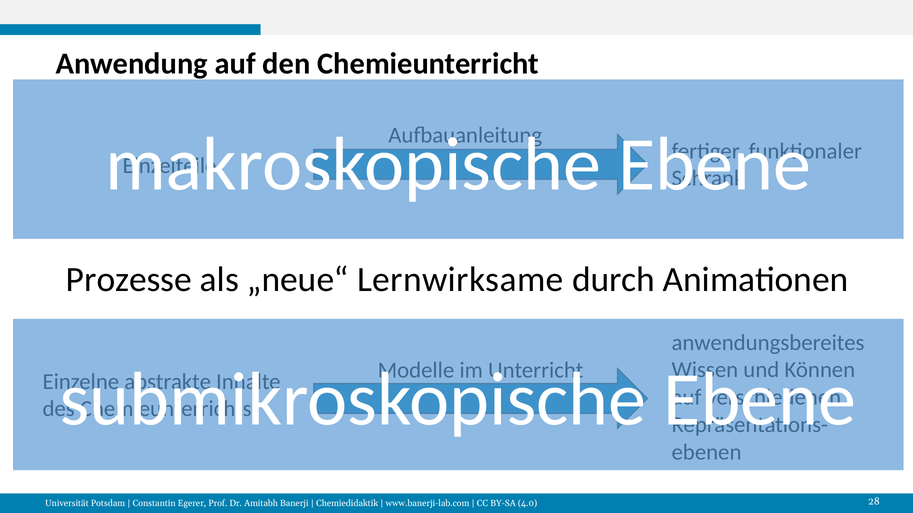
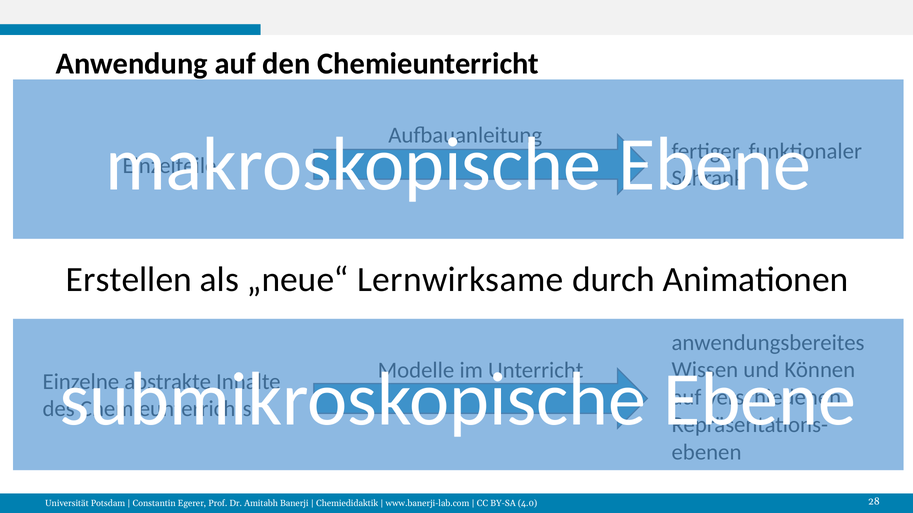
Prozesse: Prozesse -> Erstellen (129, 280)
